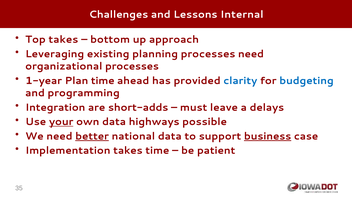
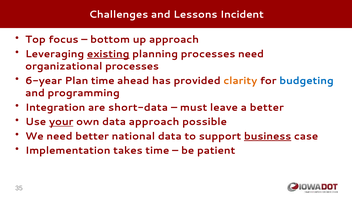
Internal: Internal -> Incident (242, 14)
Top takes: takes -> focus (63, 40)
existing underline: none -> present (108, 54)
1-year: 1-year -> 6-year (44, 81)
clarity colour: blue -> orange (240, 81)
short-adds: short-adds -> short-data (138, 107)
a delays: delays -> better (267, 107)
data highways: highways -> approach (154, 122)
better underline: present -> none (92, 136)
